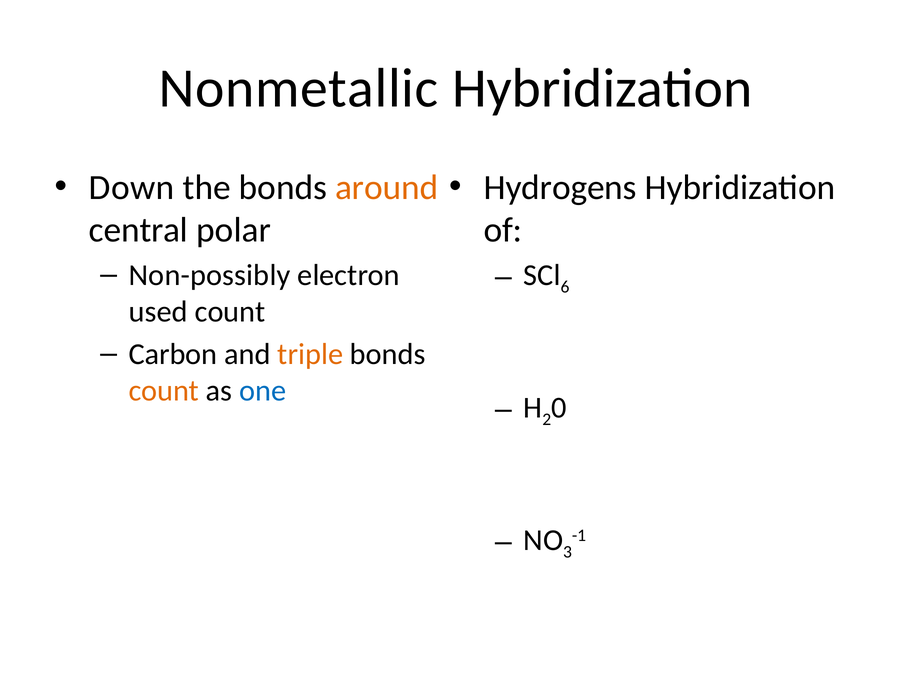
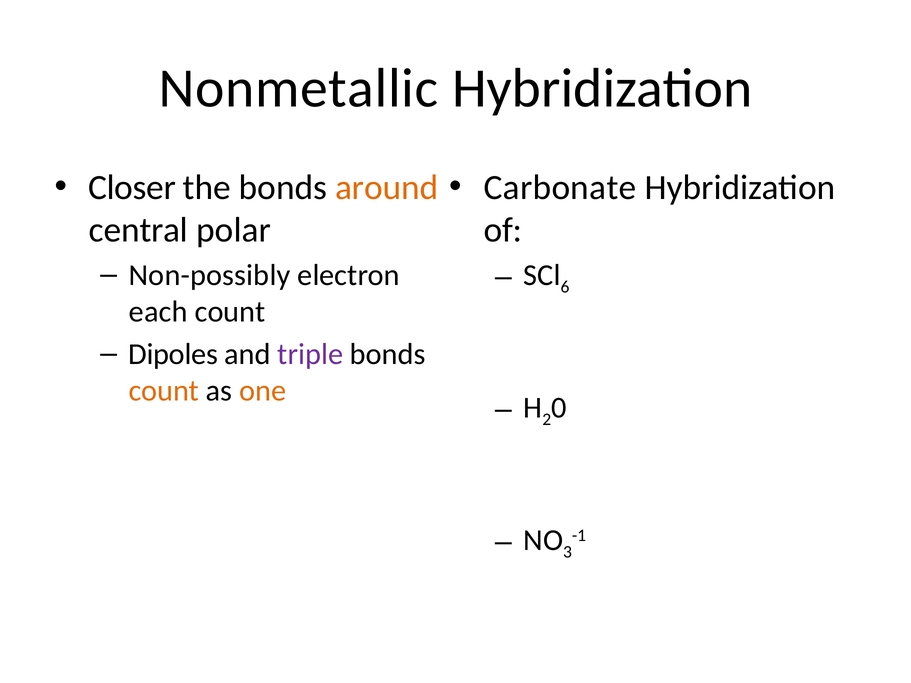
Down: Down -> Closer (132, 188)
Hydrogens: Hydrogens -> Carbonate (560, 188)
used: used -> each (158, 312)
Carbon: Carbon -> Dipoles (173, 354)
triple colour: orange -> purple (310, 354)
one colour: blue -> orange (263, 391)
